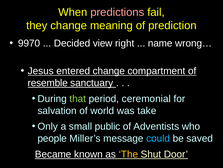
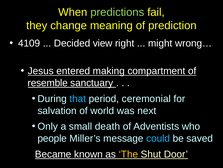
predictions colour: pink -> light green (117, 12)
9970: 9970 -> 4109 (29, 43)
name: name -> might (160, 43)
entered change: change -> making (109, 71)
that colour: light green -> light blue (78, 98)
take: take -> next (147, 110)
public: public -> death (107, 126)
